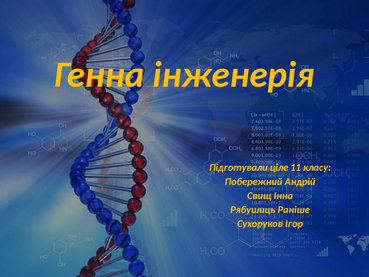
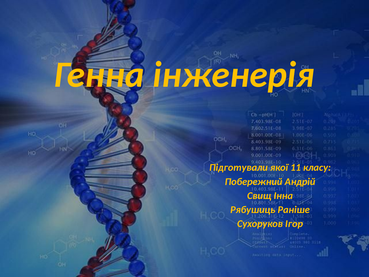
ціле: ціле -> якої (279, 167)
